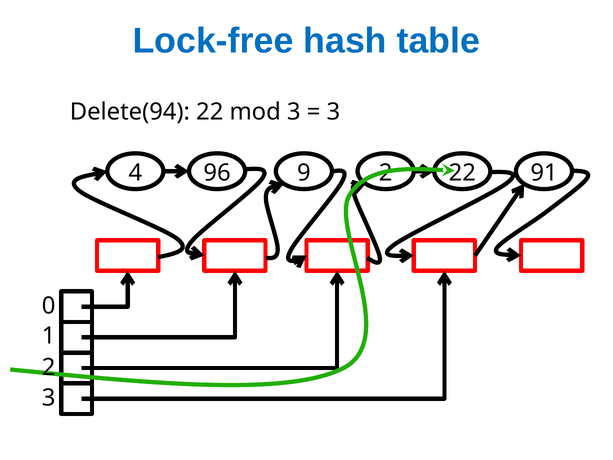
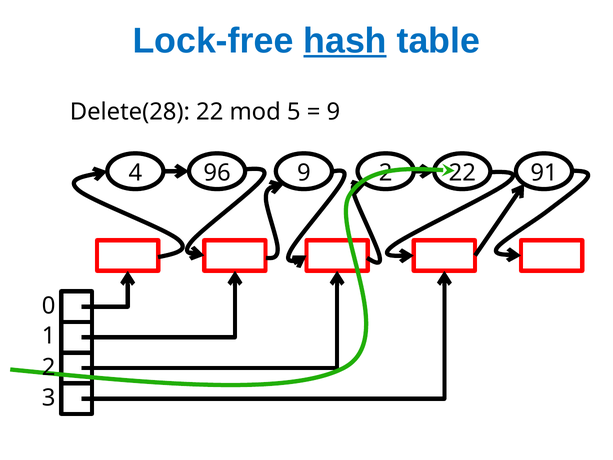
hash underline: none -> present (345, 41)
Delete(94: Delete(94 -> Delete(28 (130, 112)
mod 3: 3 -> 5 (294, 112)
3: 3 -> 9 (333, 112)
